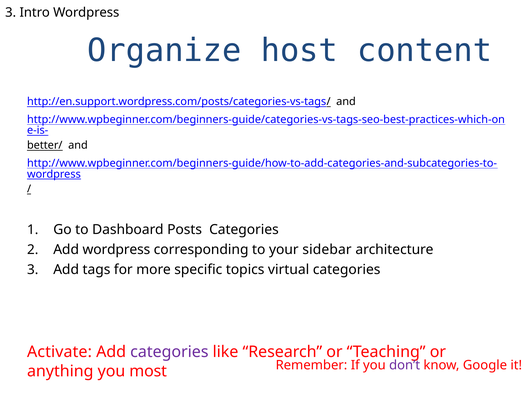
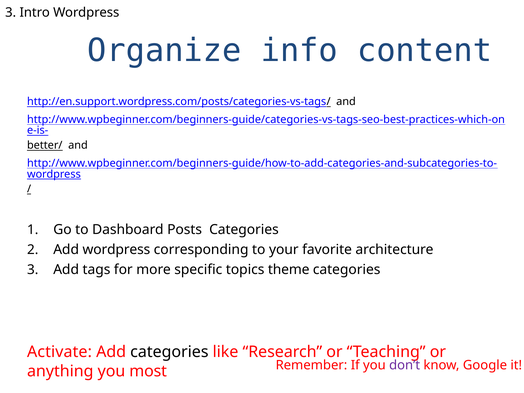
host: host -> info (299, 51)
sidebar: sidebar -> favorite (327, 250)
virtual: virtual -> theme (289, 270)
categories colour: purple -> black (169, 352)
